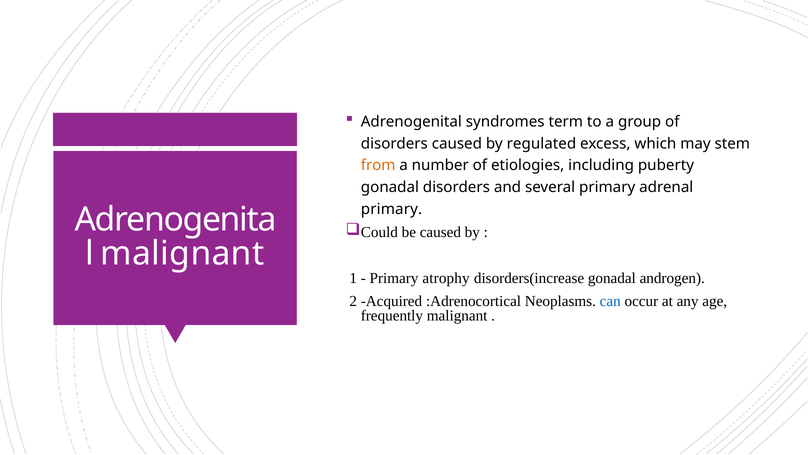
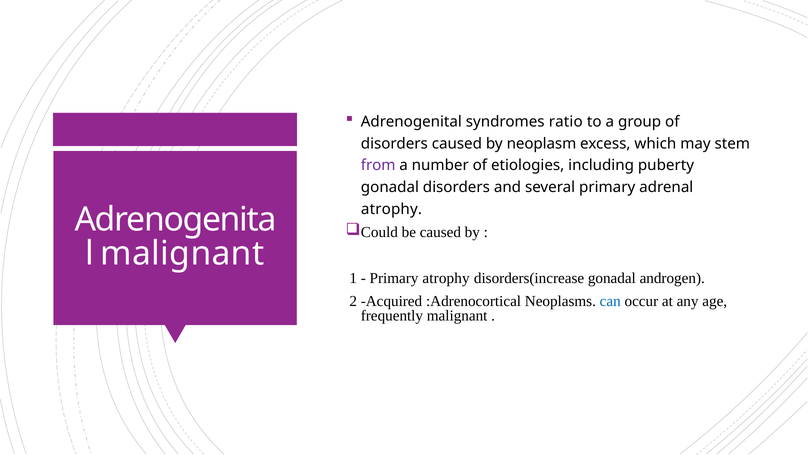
term: term -> ratio (566, 122)
regulated: regulated -> neoplasm (541, 144)
from colour: orange -> purple (378, 166)
primary: primary -> atrophy (391, 209)
